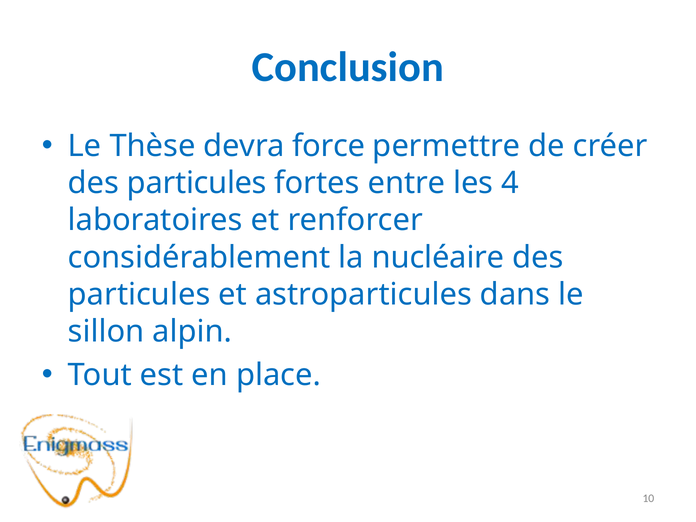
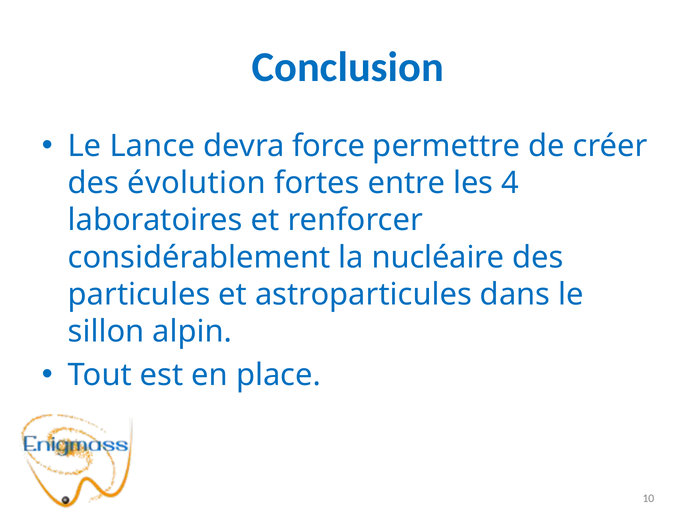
Thèse: Thèse -> Lance (152, 146)
particules: particules -> évolution (197, 183)
